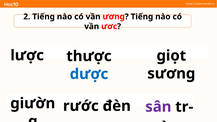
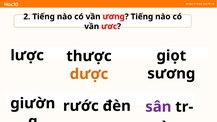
dược colour: blue -> orange (89, 74)
